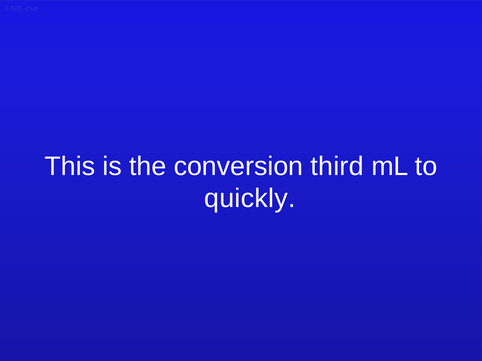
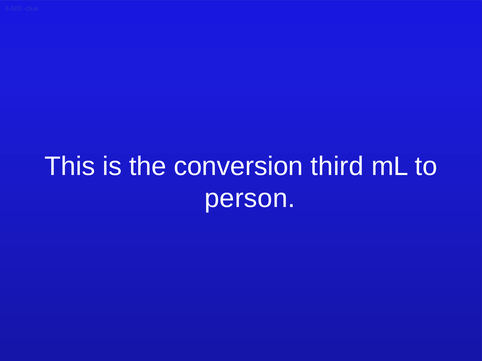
quickly: quickly -> person (250, 199)
